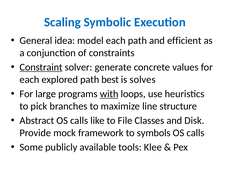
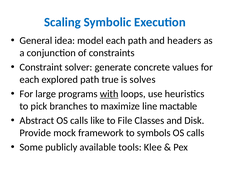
efficient: efficient -> headers (184, 40)
Constraint underline: present -> none (41, 67)
best: best -> true (110, 79)
structure: structure -> mactable (178, 106)
